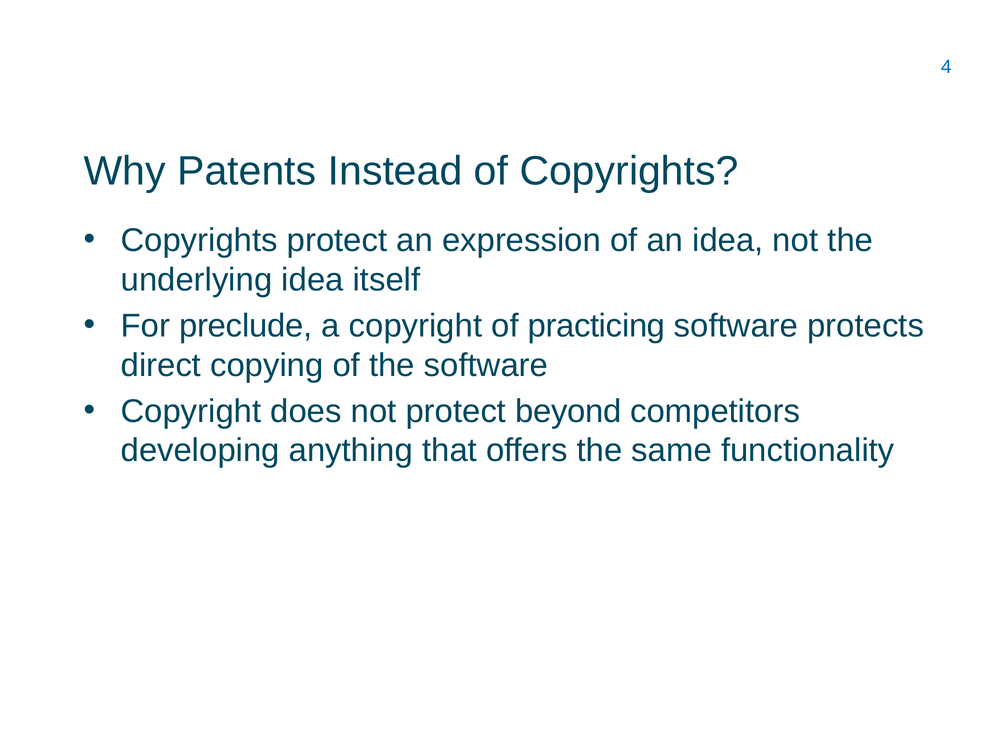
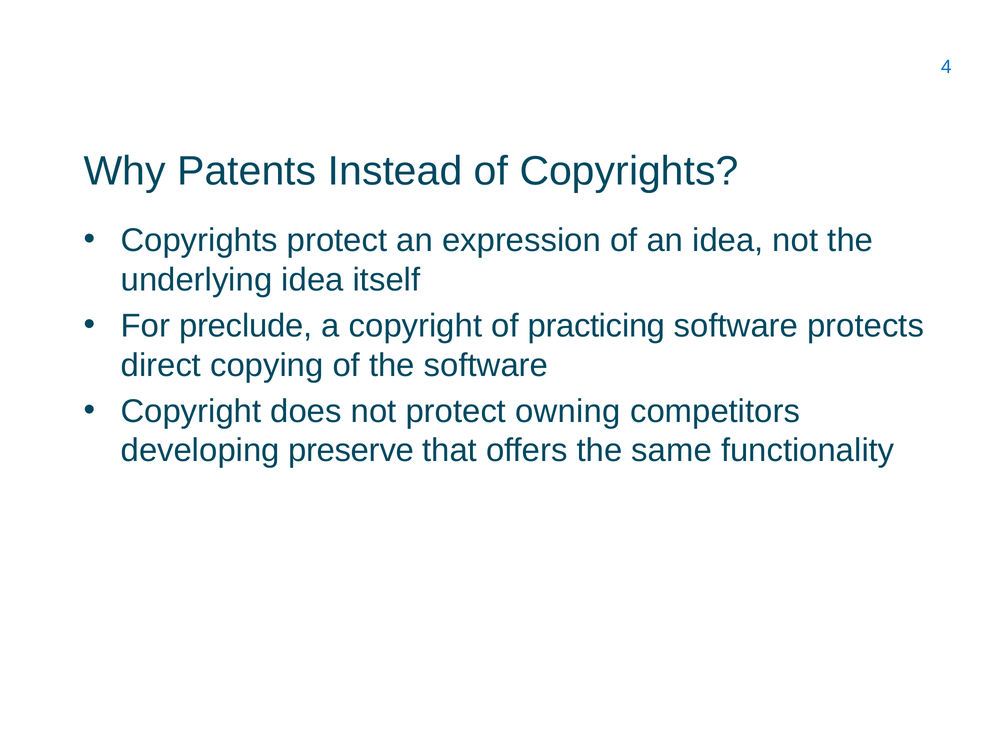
beyond: beyond -> owning (568, 411)
anything: anything -> preserve (351, 451)
